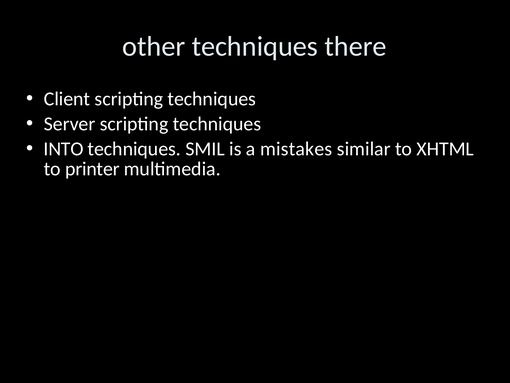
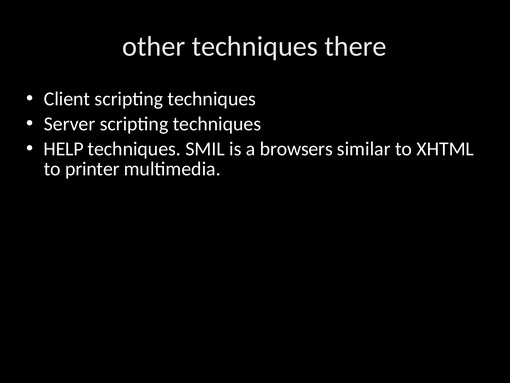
INTO: INTO -> HELP (64, 149)
mistakes: mistakes -> browsers (296, 149)
